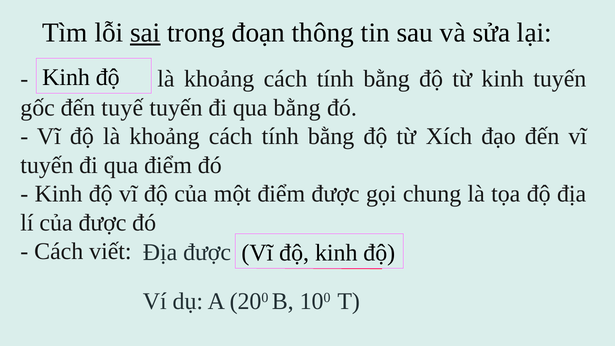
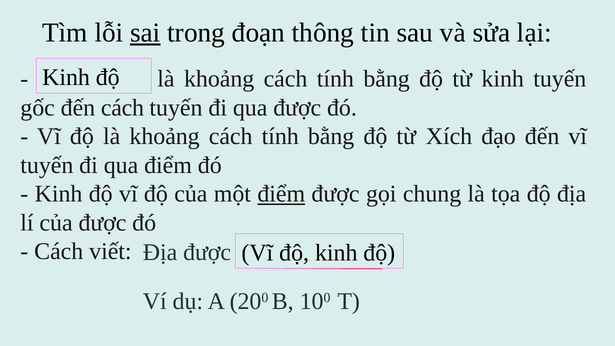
đến tuyế: tuyế -> cách (122, 108)
qua bằng: bằng -> được (297, 108)
điểm underline: none -> present (281, 194)
